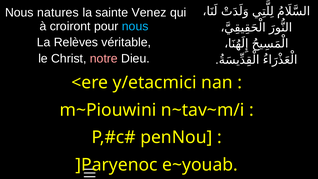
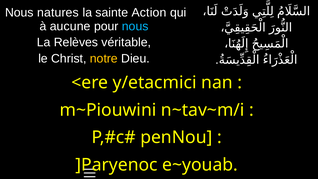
Venez: Venez -> Action (149, 13)
croiront: croiront -> aucune (70, 26)
notre colour: pink -> yellow (104, 59)
